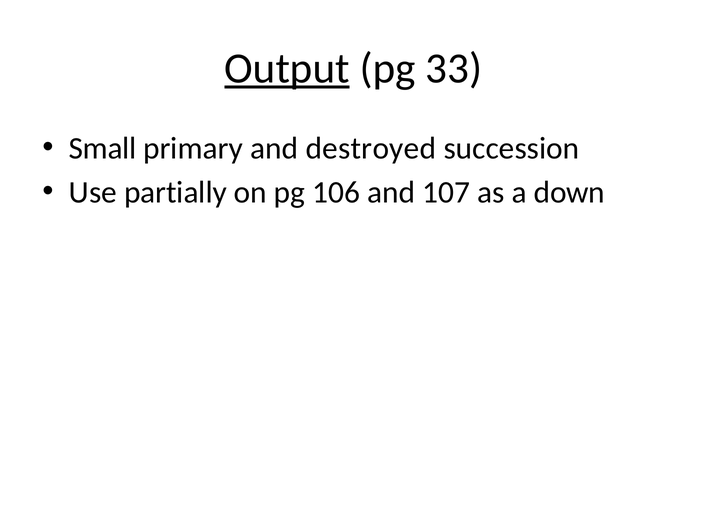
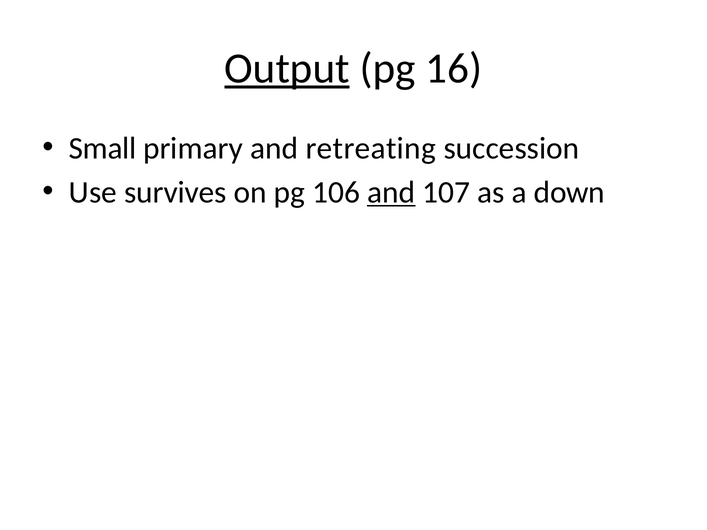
33: 33 -> 16 (454, 68)
destroyed: destroyed -> retreating (371, 148)
partially: partially -> survives (175, 192)
and underline: none -> present (391, 192)
